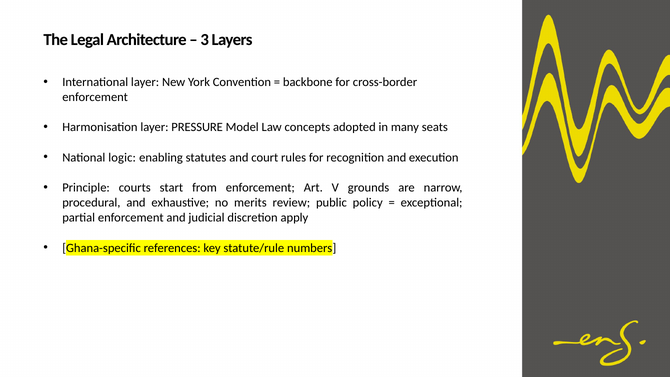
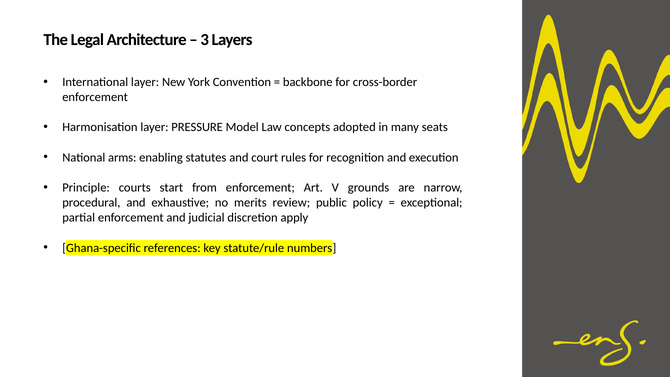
logic: logic -> arms (122, 157)
